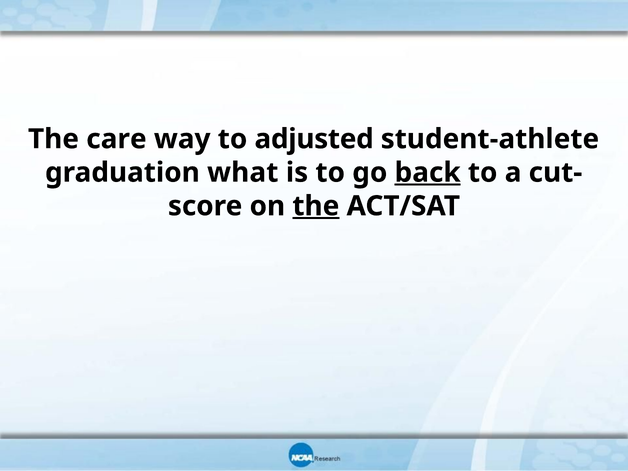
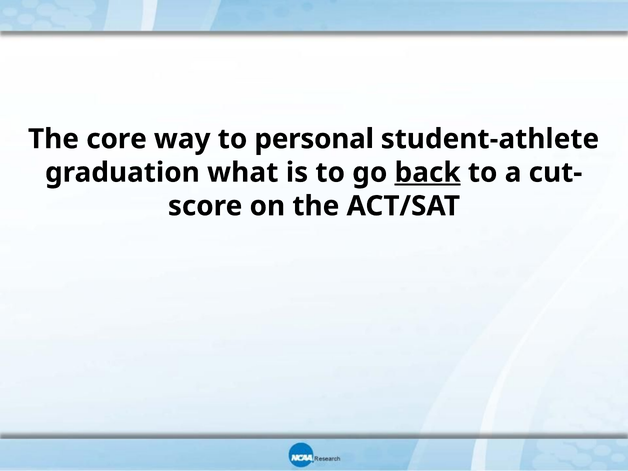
care: care -> core (117, 139)
adjusted: adjusted -> personal (314, 139)
the underline: present -> none (316, 206)
